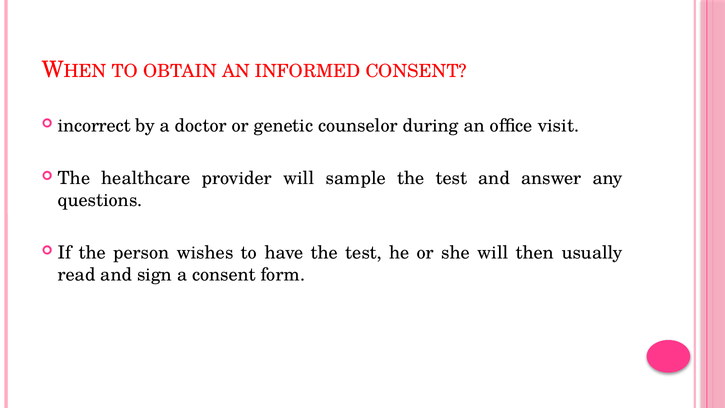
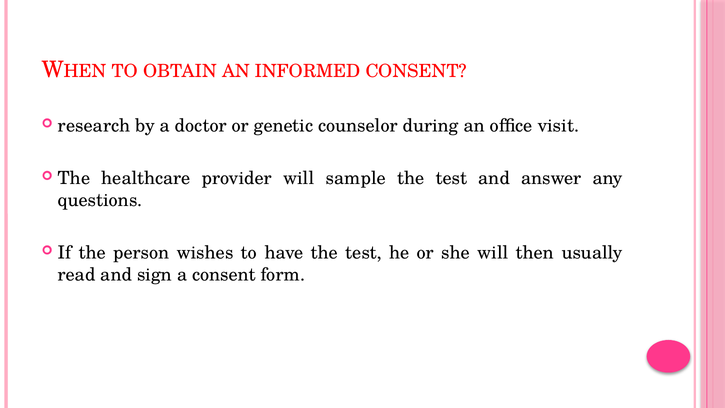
incorrect: incorrect -> research (94, 126)
